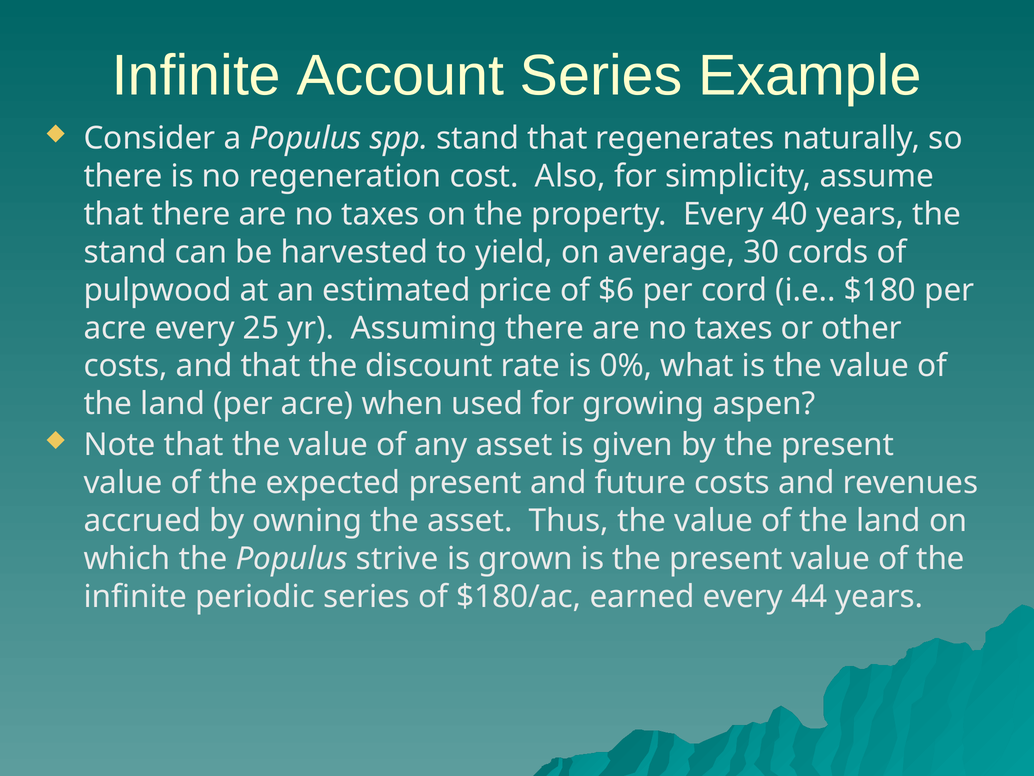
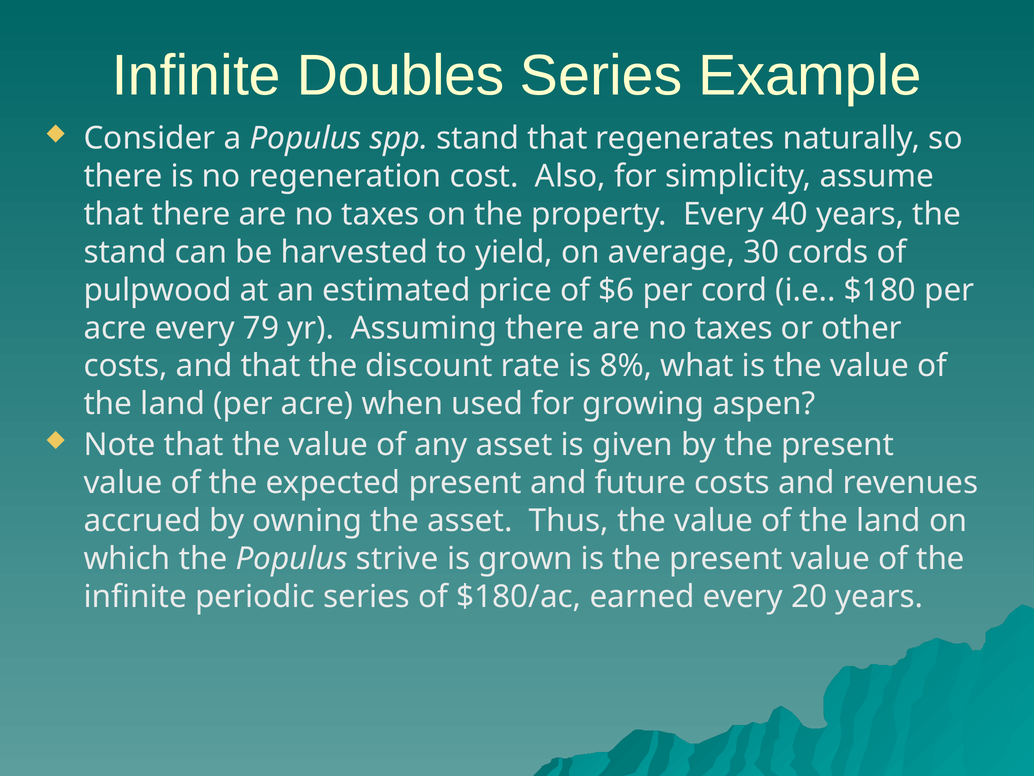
Account: Account -> Doubles (401, 76)
25: 25 -> 79 (261, 328)
0%: 0% -> 8% (626, 366)
44: 44 -> 20 (809, 596)
